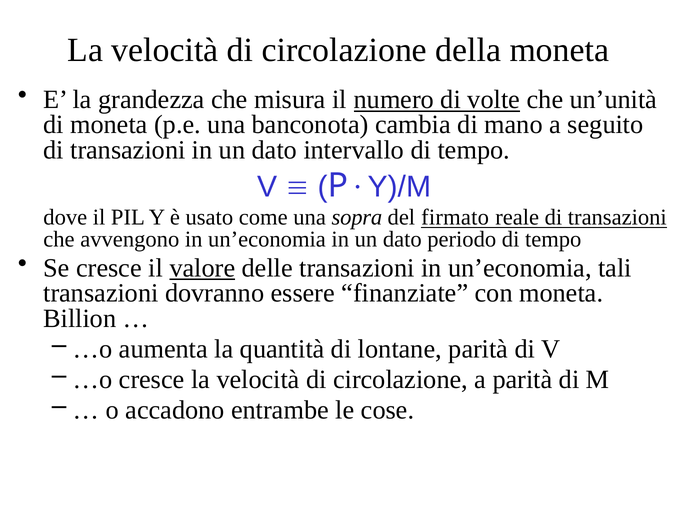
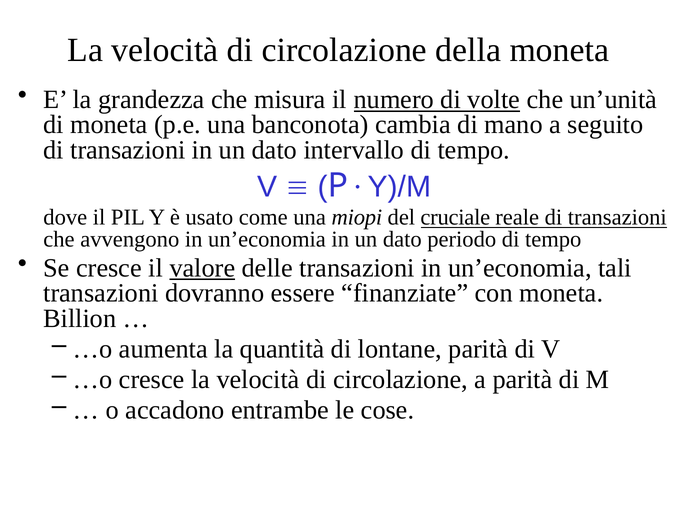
sopra: sopra -> miopi (357, 217)
firmato: firmato -> cruciale (455, 217)
